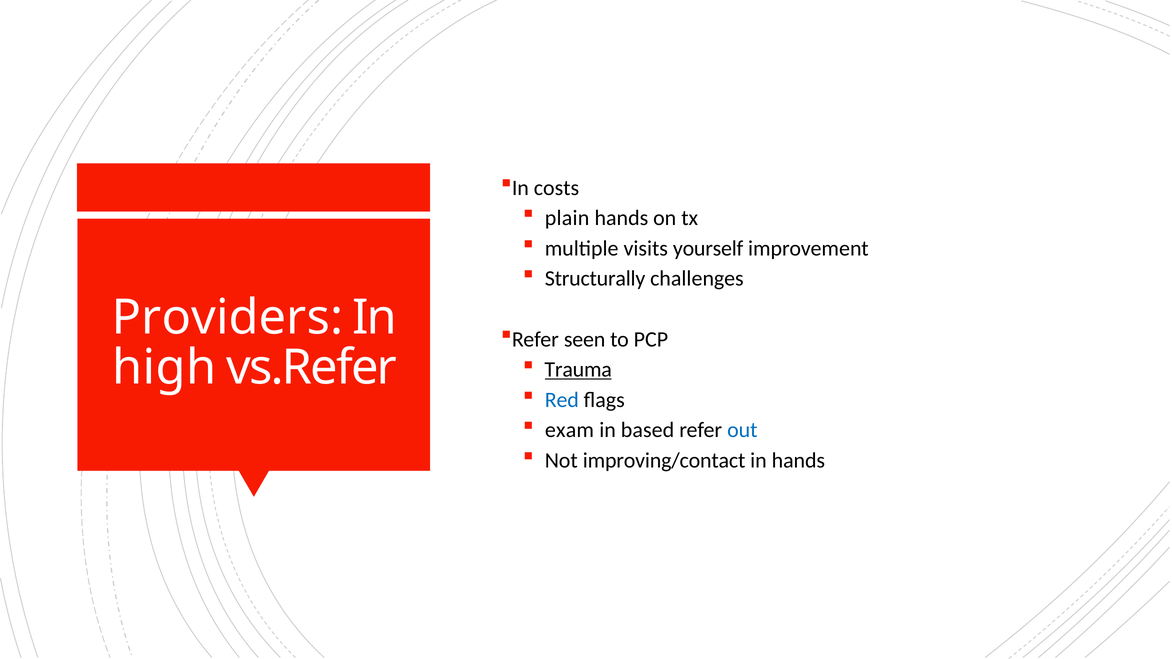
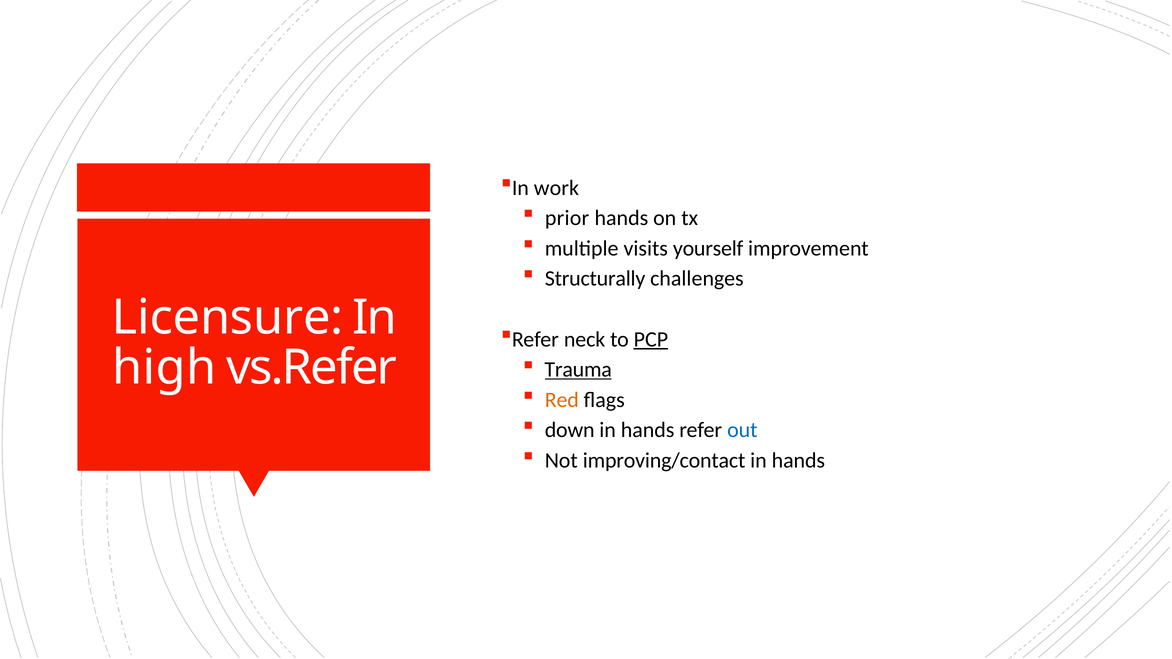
costs: costs -> work (556, 188)
plain: plain -> prior (567, 218)
Providers: Providers -> Licensure (228, 318)
seen: seen -> neck (585, 339)
PCP underline: none -> present (651, 339)
Red colour: blue -> orange (562, 400)
exam: exam -> down (570, 430)
based: based -> hands (648, 430)
